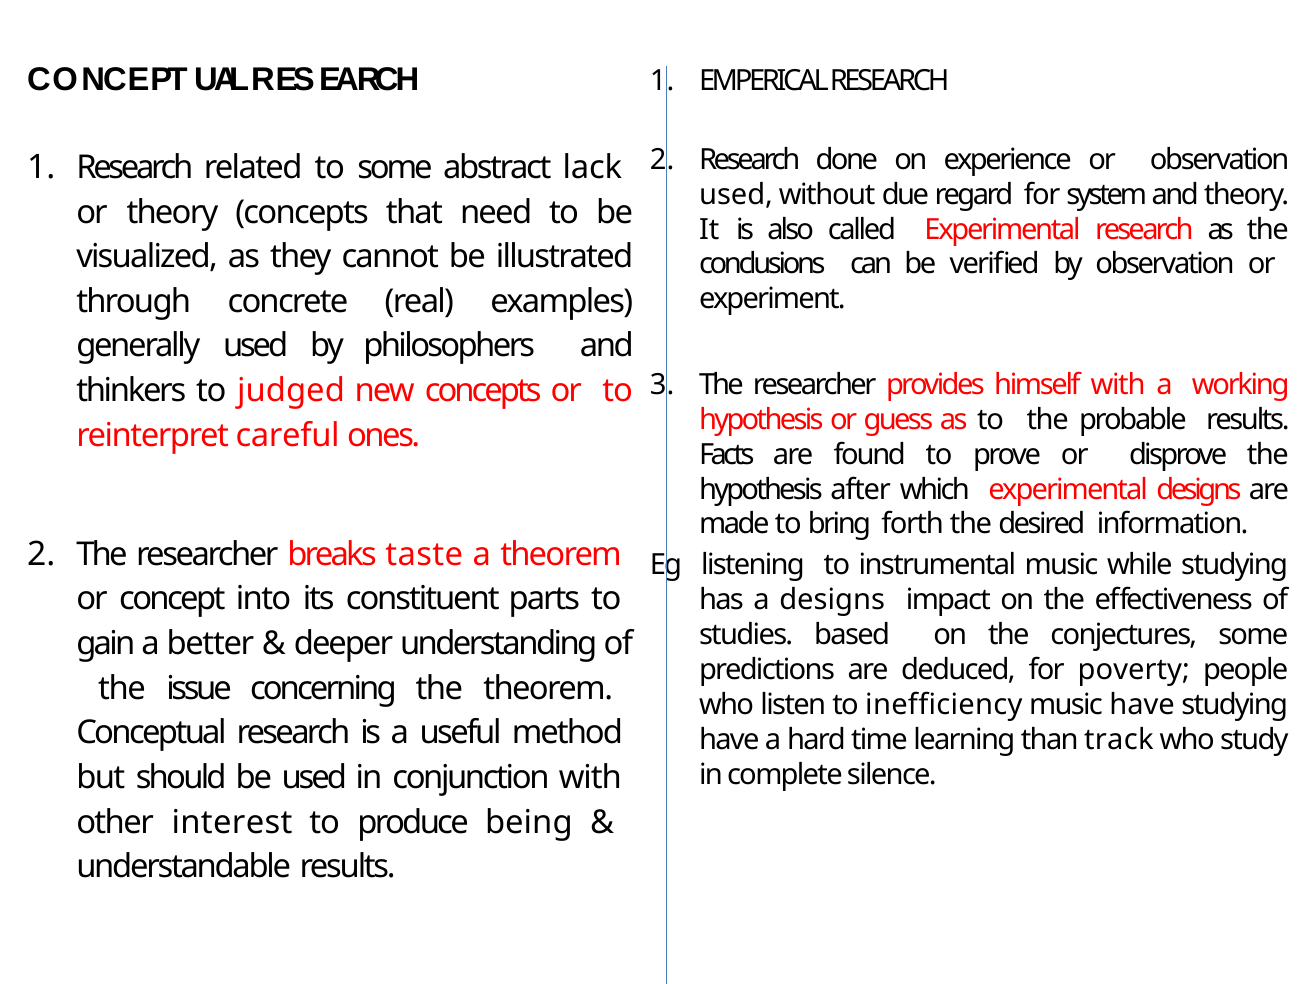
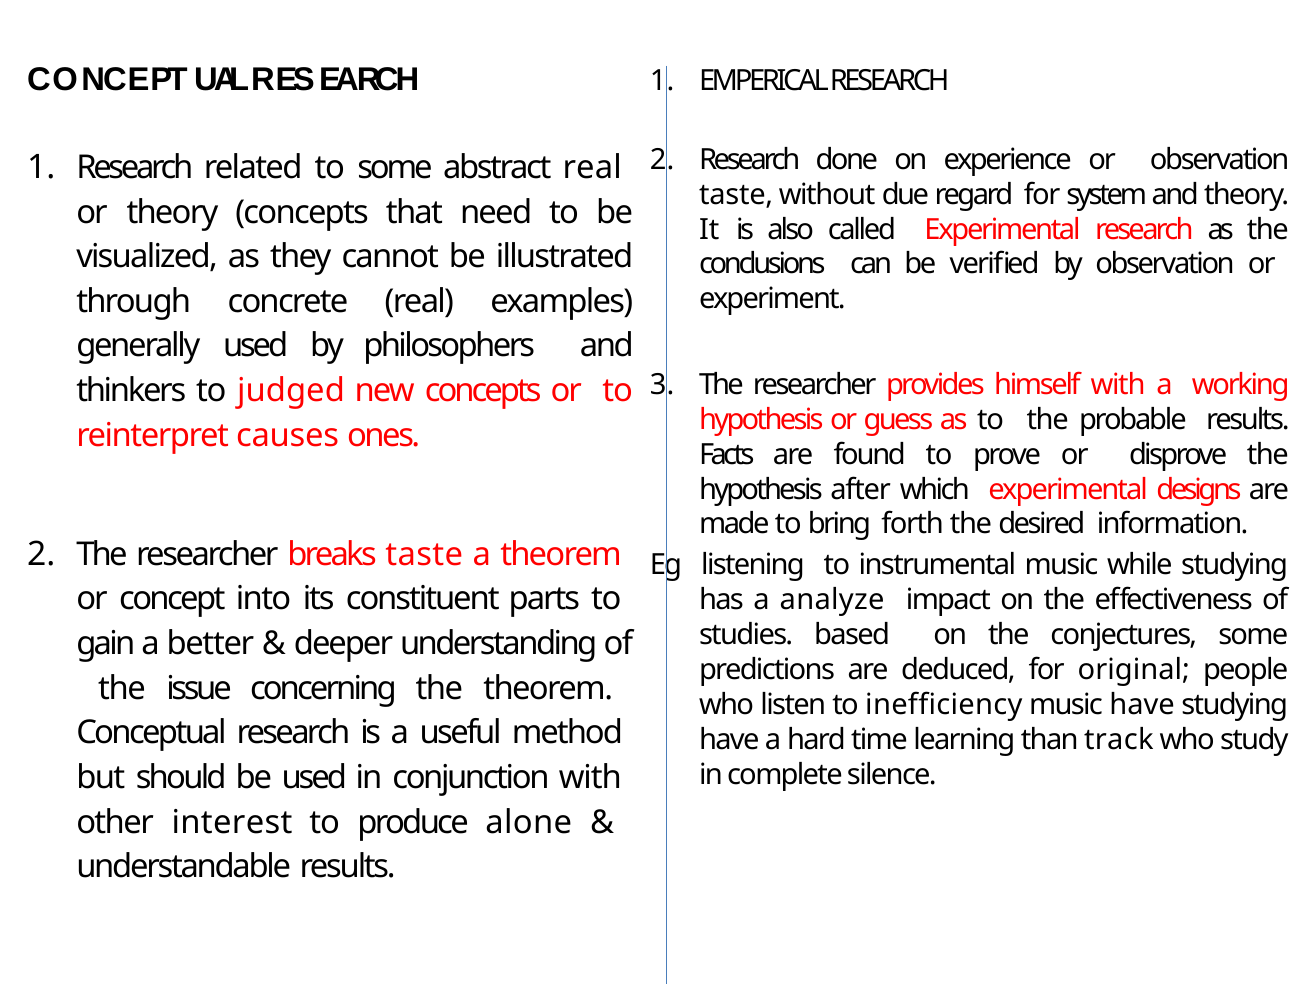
abstract lack: lack -> real (592, 167)
used: used -> taste (736, 194)
careful: careful -> causes (288, 435)
a designs: designs -> analyze (832, 600)
poverty: poverty -> original (1134, 670)
being: being -> alone (529, 822)
